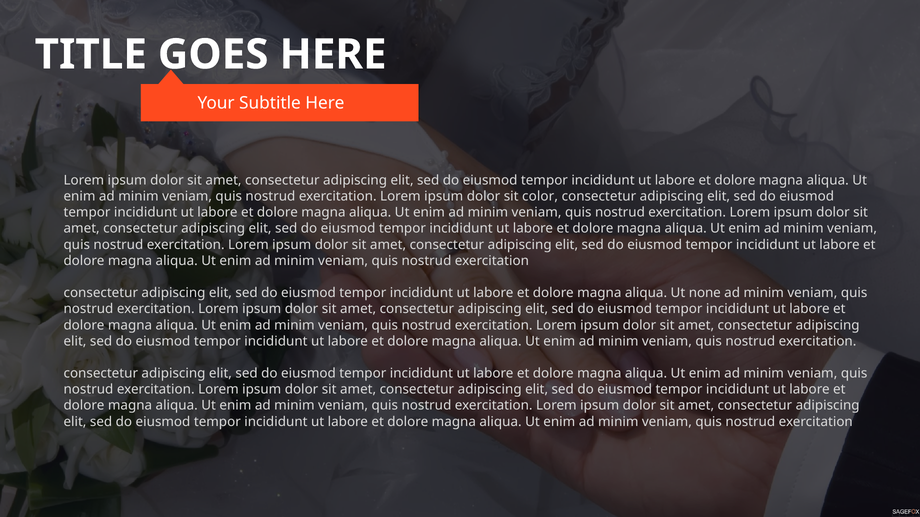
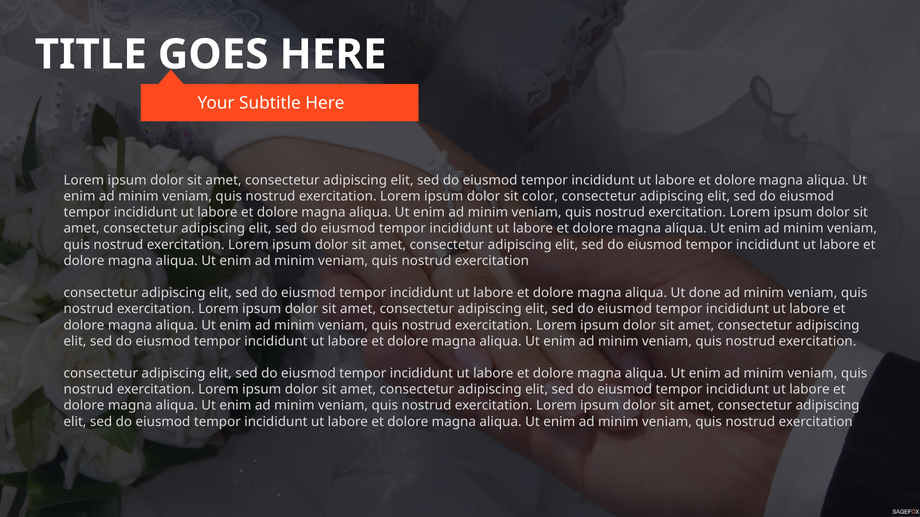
none: none -> done (705, 293)
